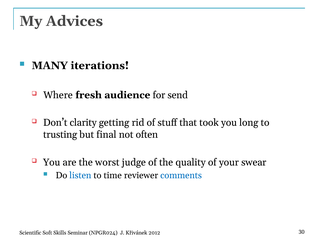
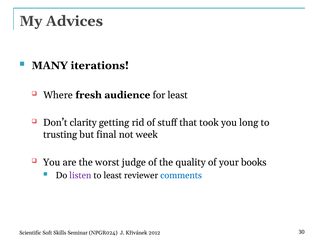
for send: send -> least (178, 95)
often: often -> week (147, 135)
swear: swear -> books (254, 162)
listen colour: blue -> purple (80, 175)
to time: time -> least (113, 175)
